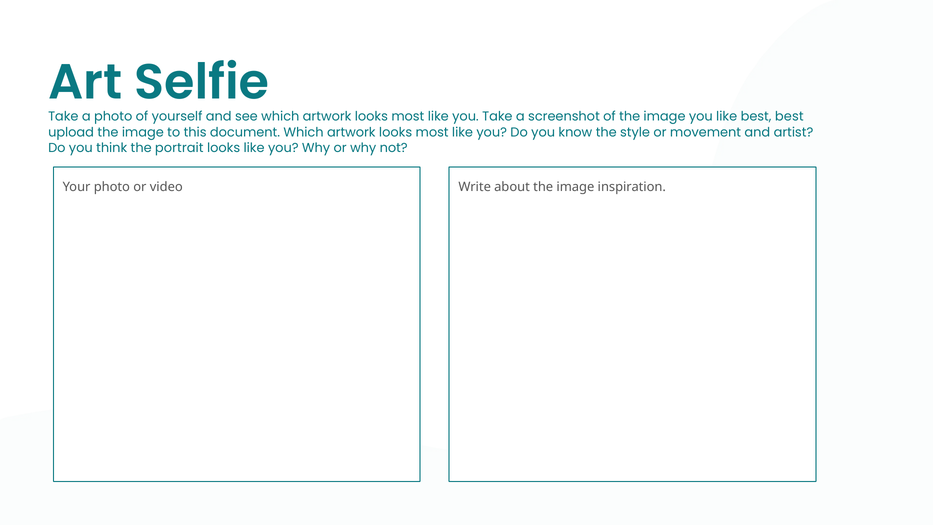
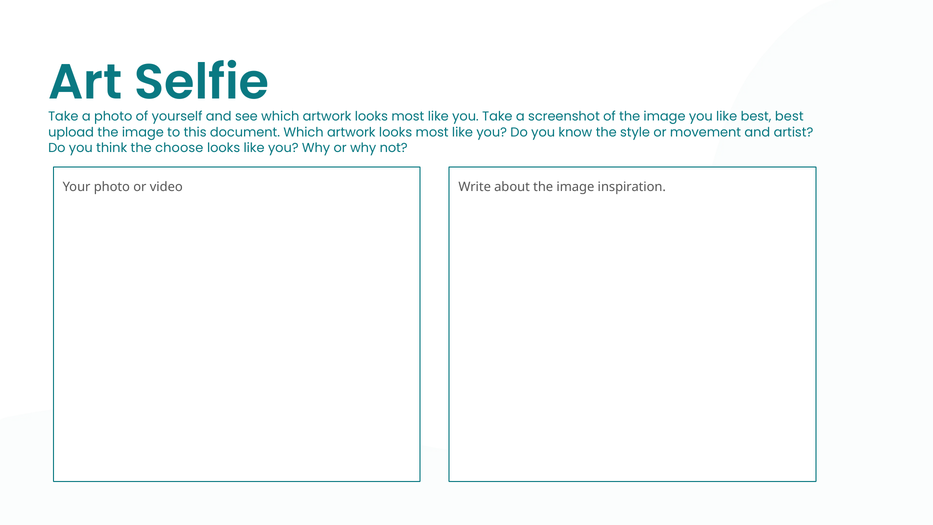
portrait: portrait -> choose (179, 148)
